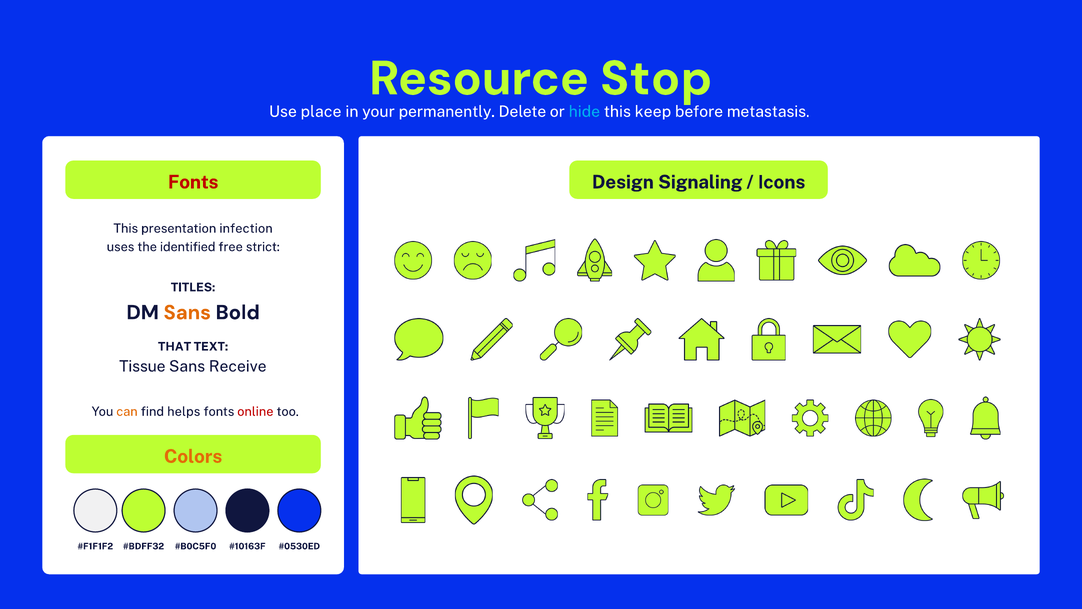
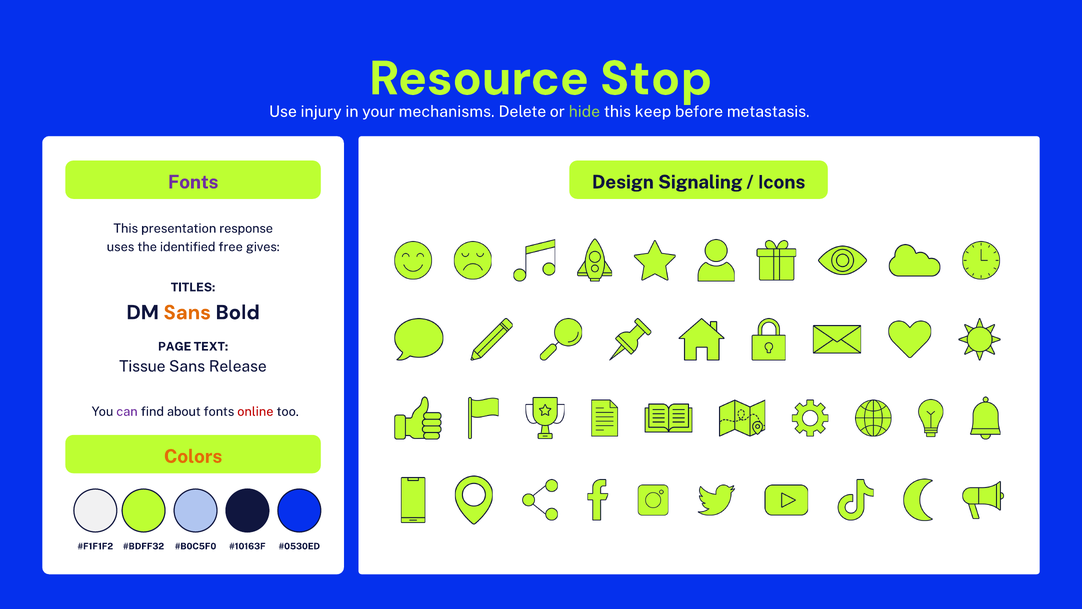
place: place -> injury (321, 112)
permanently: permanently -> mechanisms (447, 112)
hide colour: light blue -> light green (584, 112)
Fonts colour: red -> purple (193, 182)
infection: infection -> response (246, 228)
strict: strict -> gives (263, 247)
THAT: THAT -> PAGE (175, 346)
Receive: Receive -> Release (238, 366)
can colour: orange -> purple (127, 411)
helps: helps -> about (184, 411)
